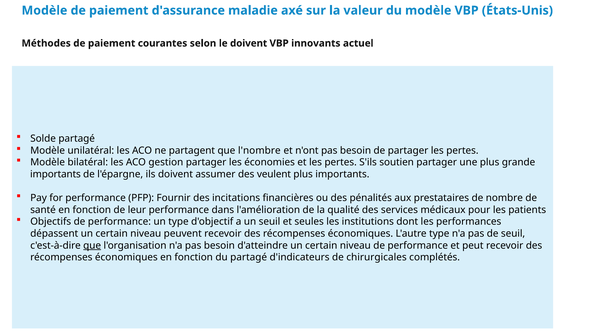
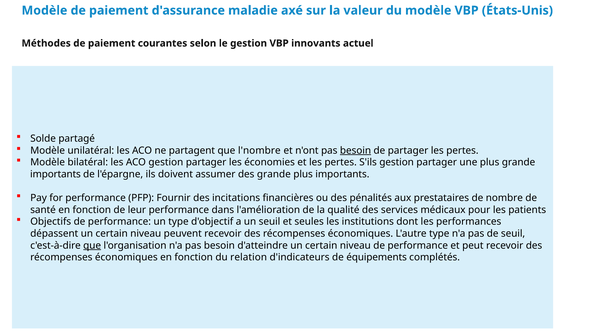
le doivent: doivent -> gestion (249, 43)
besoin underline: none -> present (356, 151)
S'ils soutien: soutien -> gestion (397, 163)
des veulent: veulent -> grande (274, 175)
du partagé: partagé -> relation (249, 258)
chirurgicales: chirurgicales -> équipements (377, 258)
